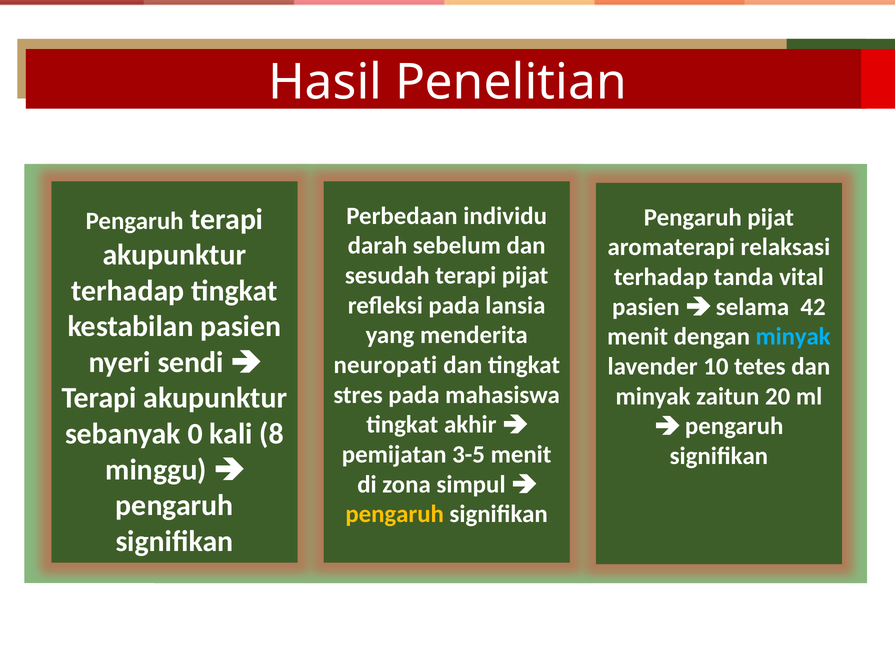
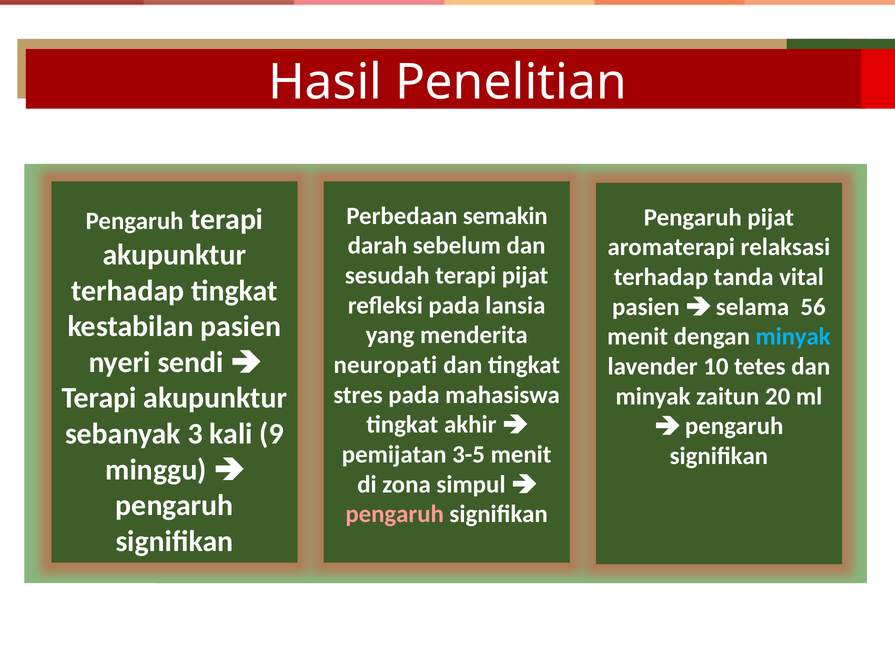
individu: individu -> semakin (505, 216)
42: 42 -> 56 (813, 307)
0: 0 -> 3 (195, 434)
8: 8 -> 9 (272, 434)
pengaruh colour: yellow -> pink (395, 514)
